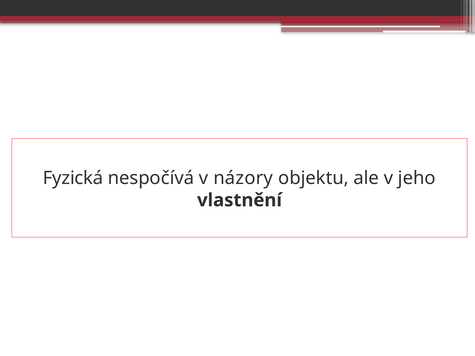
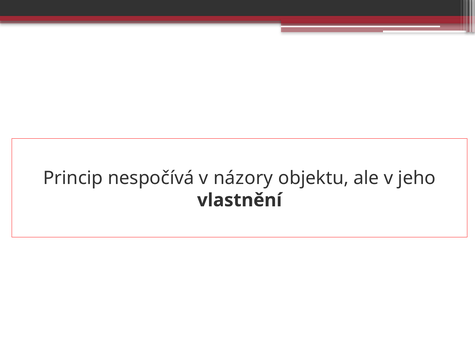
Fyzická: Fyzická -> Princip (73, 178)
